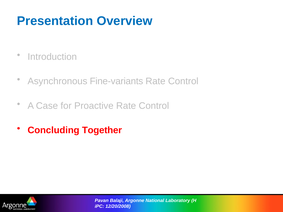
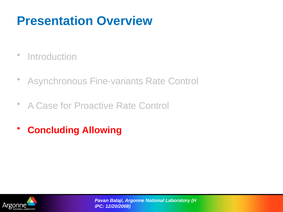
Together: Together -> Allowing (102, 130)
